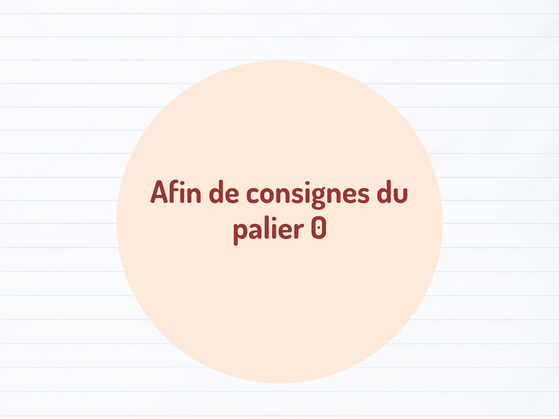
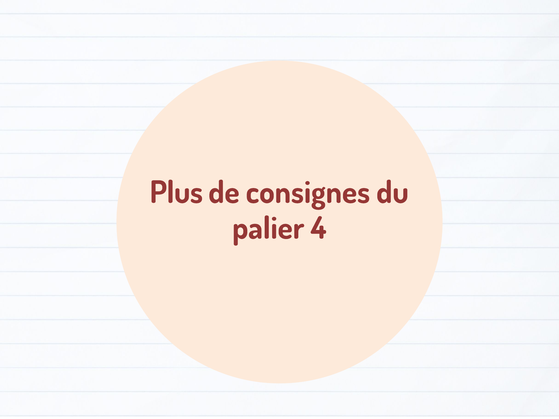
Afin: Afin -> Plus (176, 193)
0: 0 -> 4 (318, 229)
